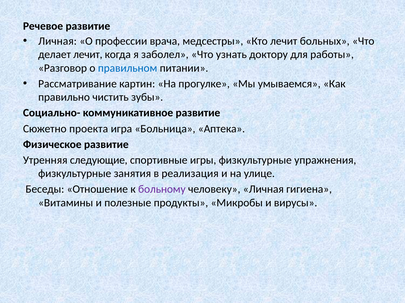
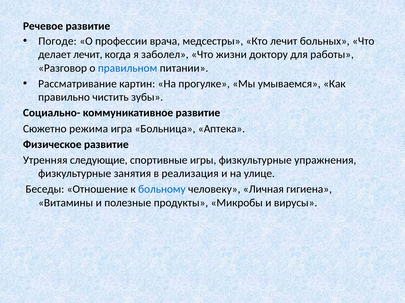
Личная: Личная -> Погоде (58, 41)
узнать: узнать -> жизни (231, 55)
проекта: проекта -> режима (89, 129)
больному colour: purple -> blue (162, 190)
